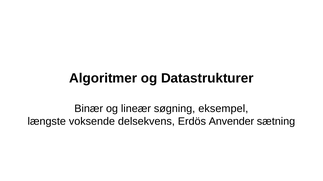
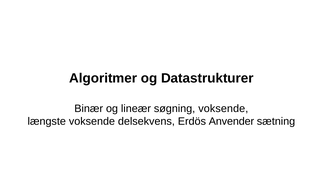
søgning eksempel: eksempel -> voksende (223, 109)
